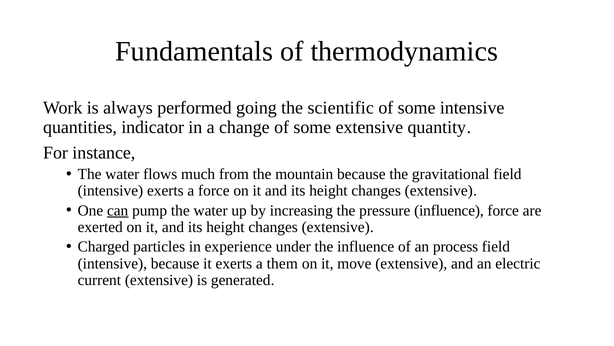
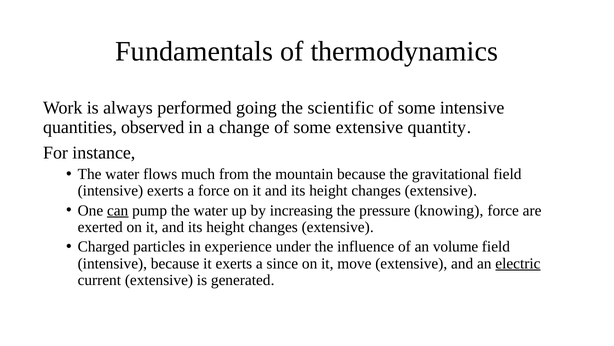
indicator: indicator -> observed (153, 127)
pressure influence: influence -> knowing (449, 210)
process: process -> volume (456, 246)
them: them -> since (282, 263)
electric underline: none -> present (518, 263)
